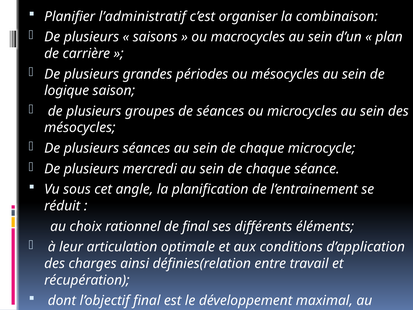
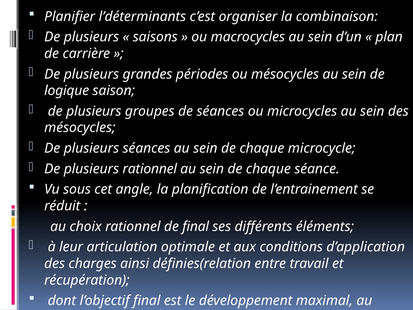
l’administratif: l’administratif -> l’déterminants (142, 16)
plusieurs mercredi: mercredi -> rationnel (150, 169)
